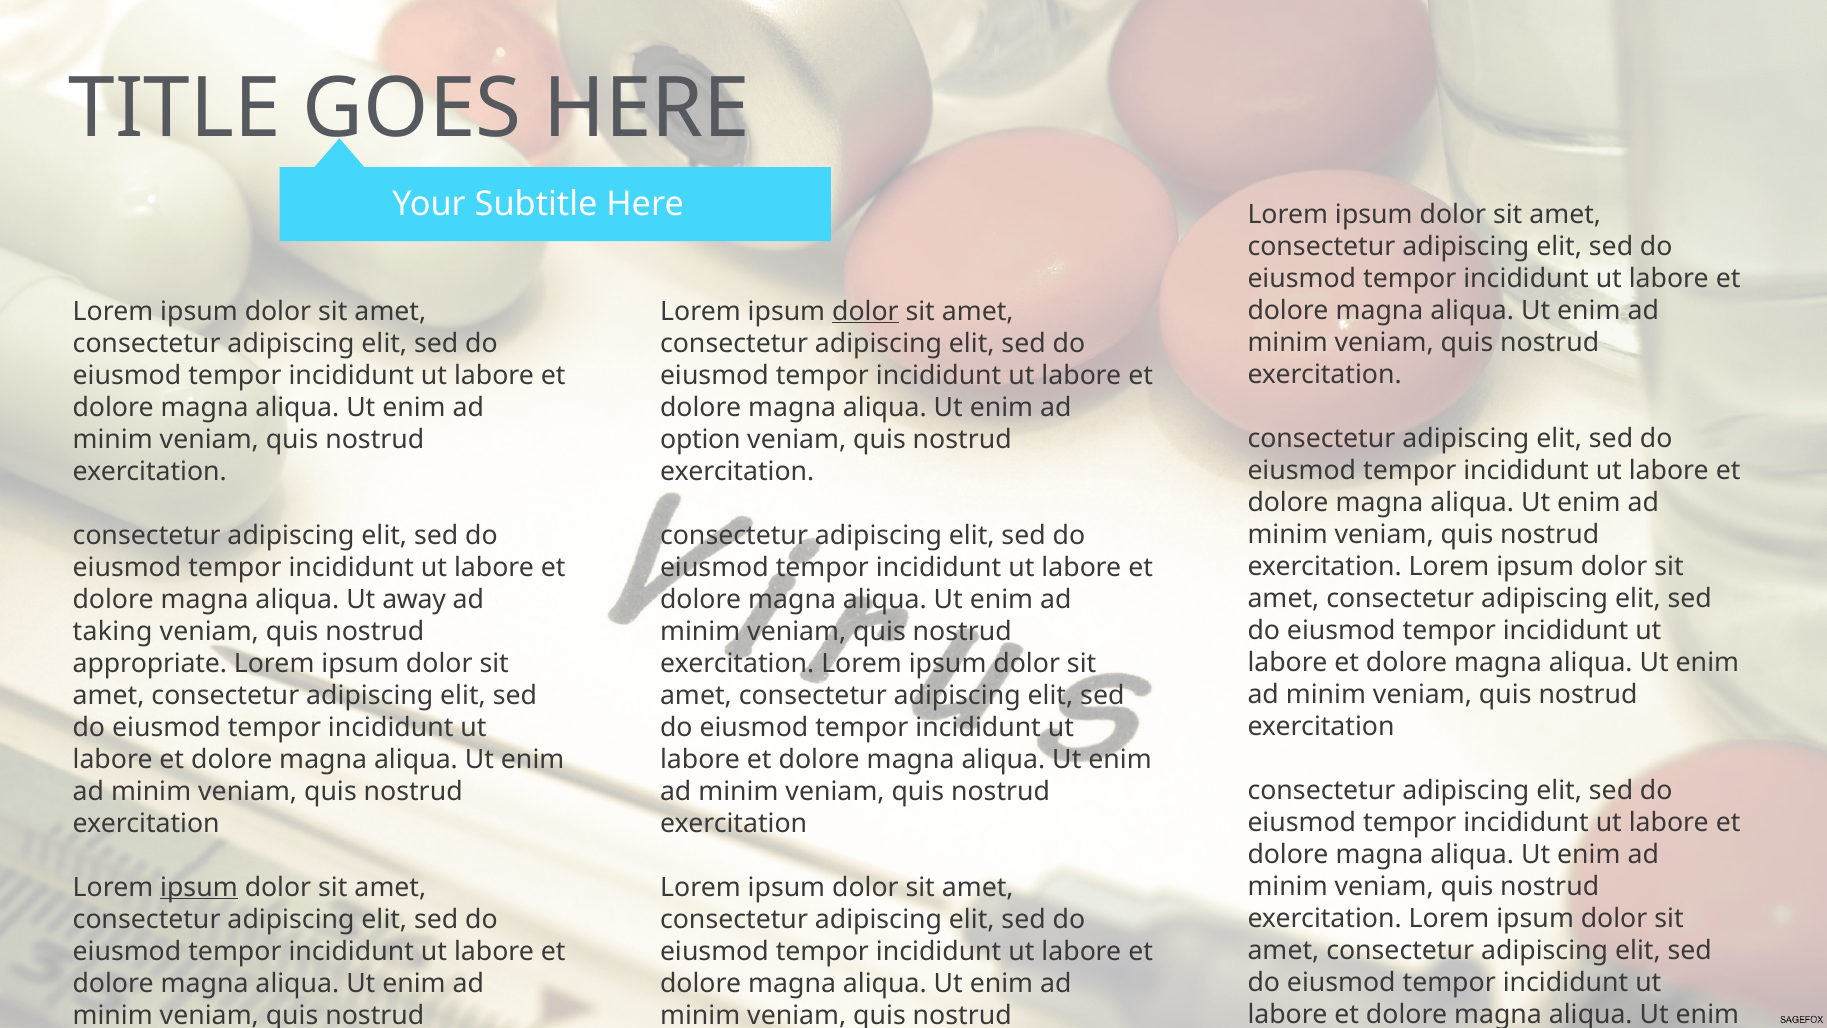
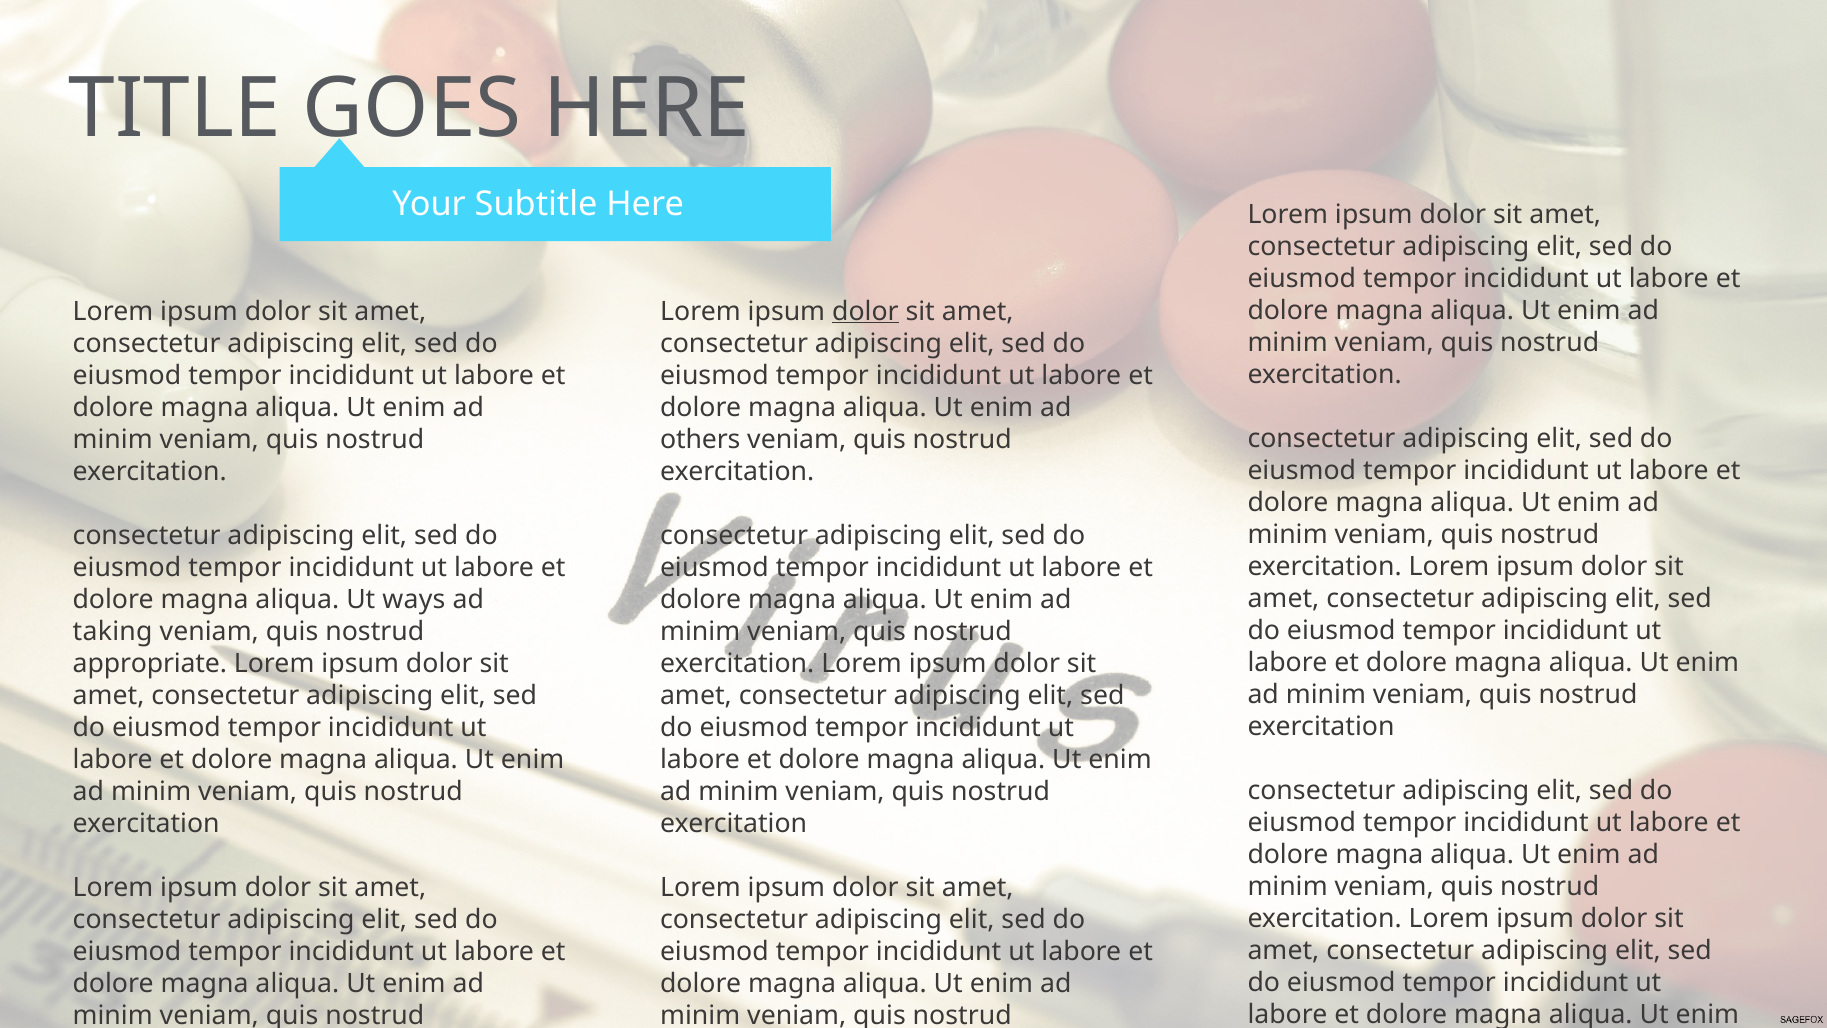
option: option -> others (700, 439)
away: away -> ways (414, 599)
ipsum underline: present -> none (199, 887)
